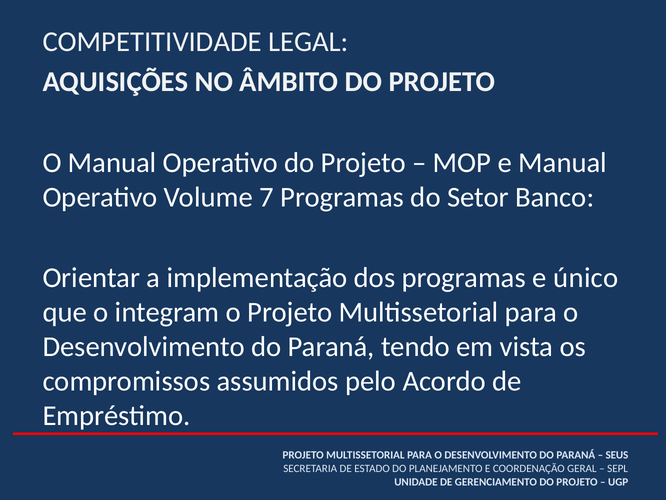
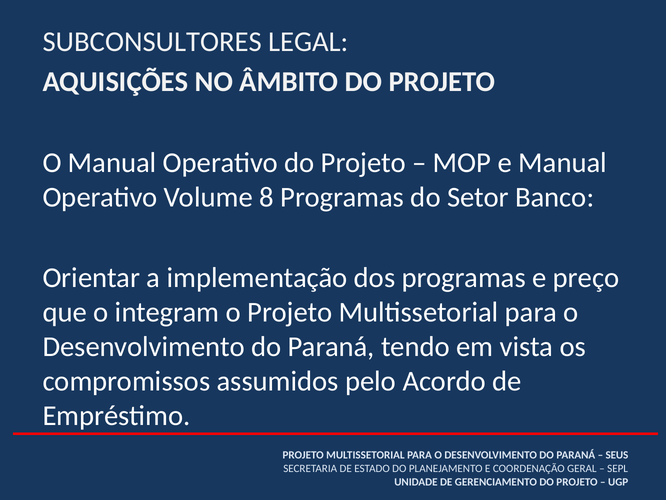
COMPETITIVIDADE: COMPETITIVIDADE -> SUBCONSULTORES (152, 42)
7: 7 -> 8 (267, 197)
único: único -> preço (586, 278)
